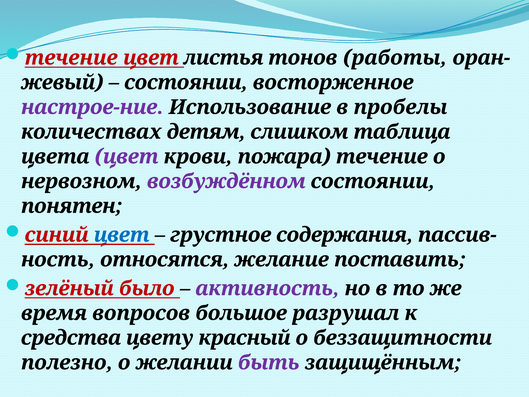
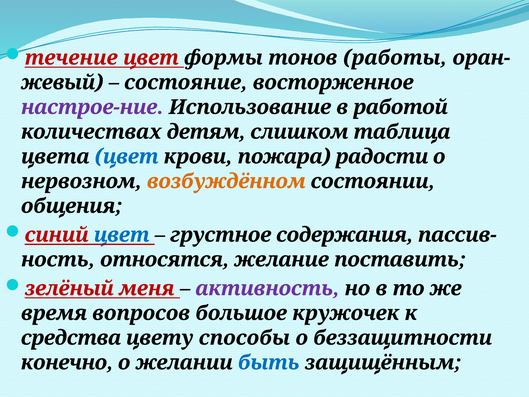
листья: листья -> формы (223, 58)
состоянии: состоянии -> состояние (186, 82)
пробелы: пробелы -> работой (401, 107)
цвет colour: purple -> blue (127, 157)
пожара течение: течение -> радости (382, 157)
возбуждённом colour: purple -> orange (226, 181)
понятен: понятен -> общения (72, 206)
было: было -> меня (147, 288)
разрушал: разрушал -> кружочек (346, 313)
красный: красный -> способы (244, 338)
полезно: полезно -> конечно (67, 362)
быть colour: purple -> blue (269, 362)
